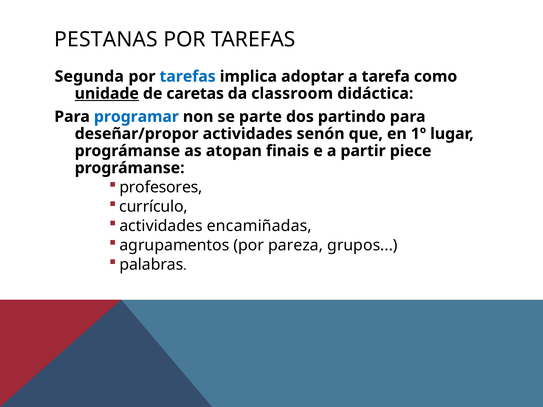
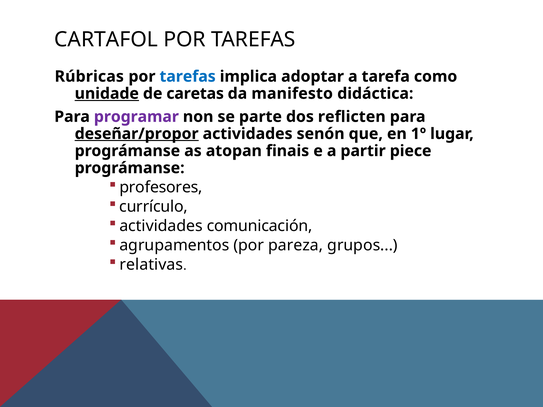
PESTANAS: PESTANAS -> CARTAFOL (106, 39)
Segunda: Segunda -> Rúbricas (89, 77)
classroom: classroom -> manifesto (292, 94)
programar colour: blue -> purple (136, 117)
partindo: partindo -> reflicten (352, 117)
deseñar/propor underline: none -> present (137, 134)
encamiñadas: encamiñadas -> comunicación (260, 226)
palabras: palabras -> relativas (151, 265)
